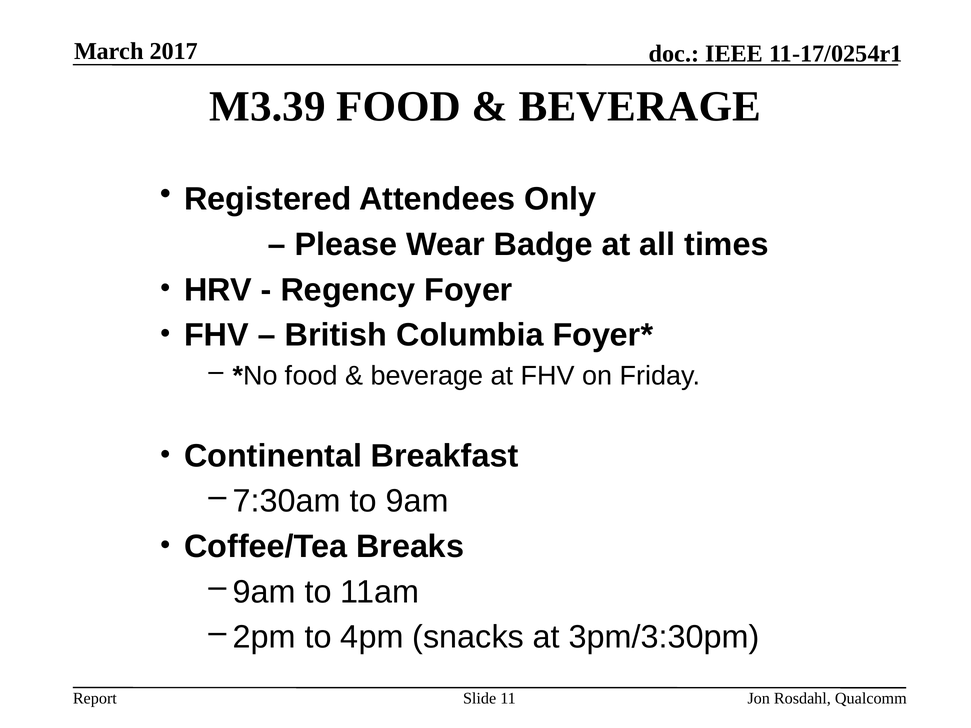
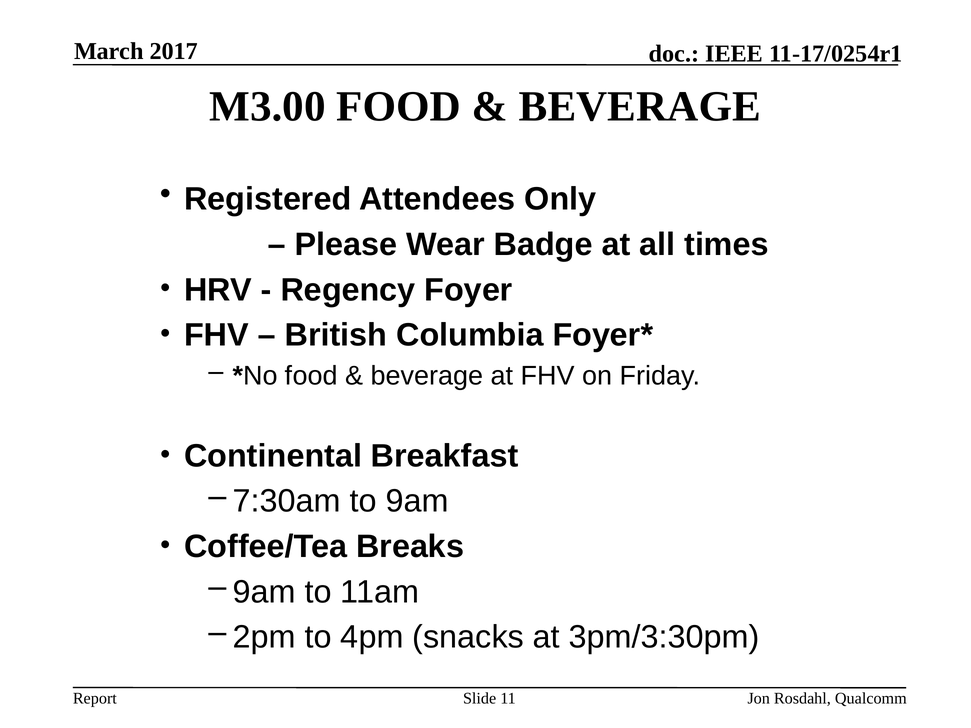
M3.39: M3.39 -> M3.00 (268, 106)
